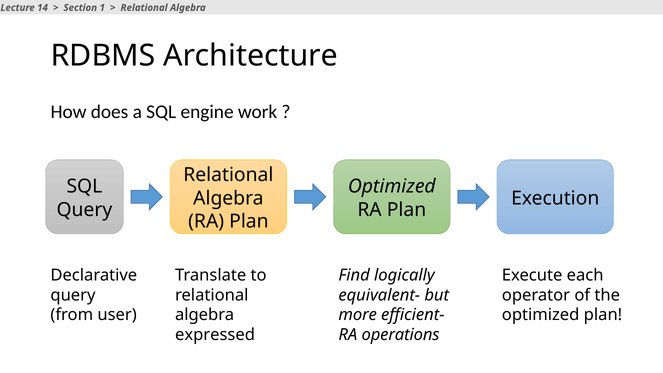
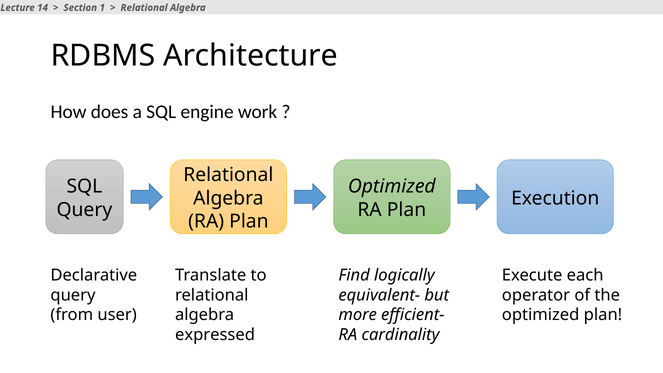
operations: operations -> cardinality (400, 335)
